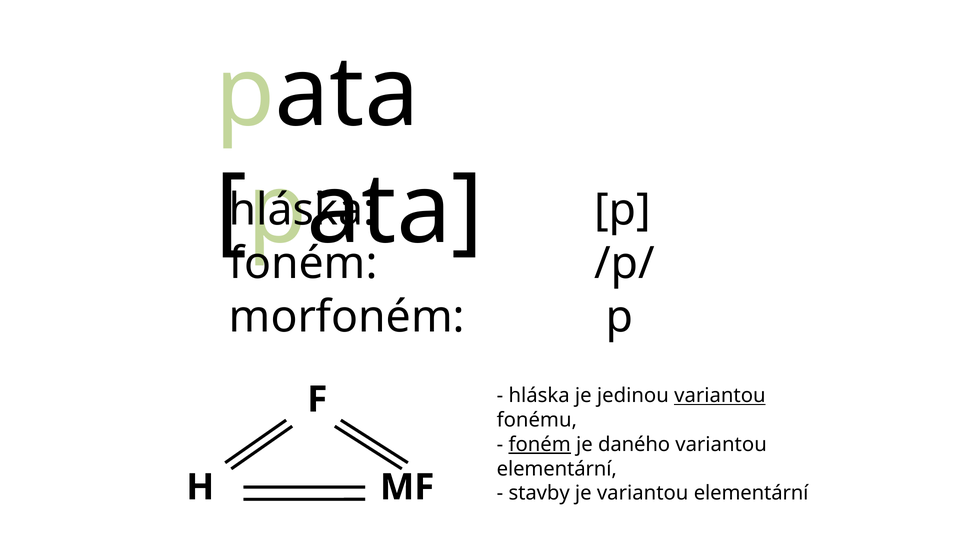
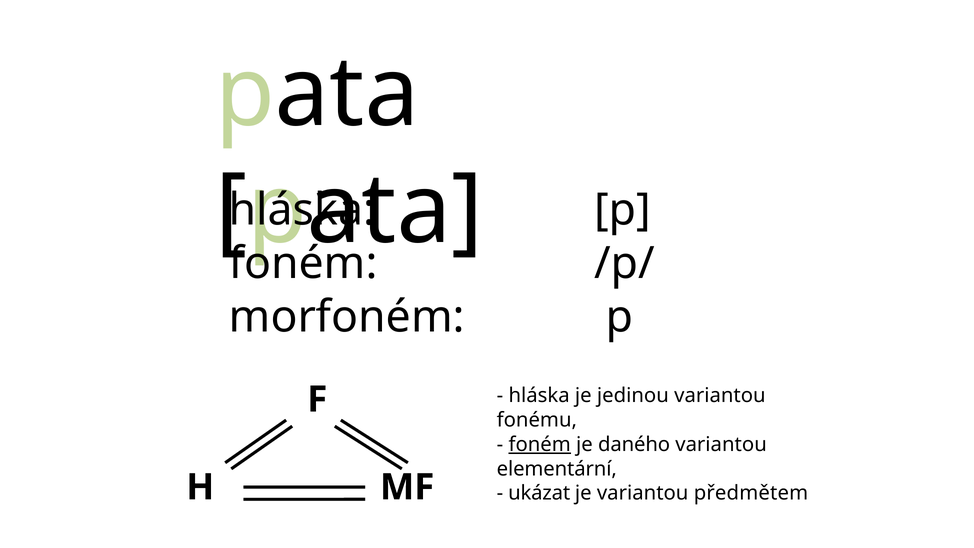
variantou underline: present -> none (720, 396)
stavby: stavby -> ukázat (539, 493)
je variantou elementární: elementární -> předmětem (751, 493)
